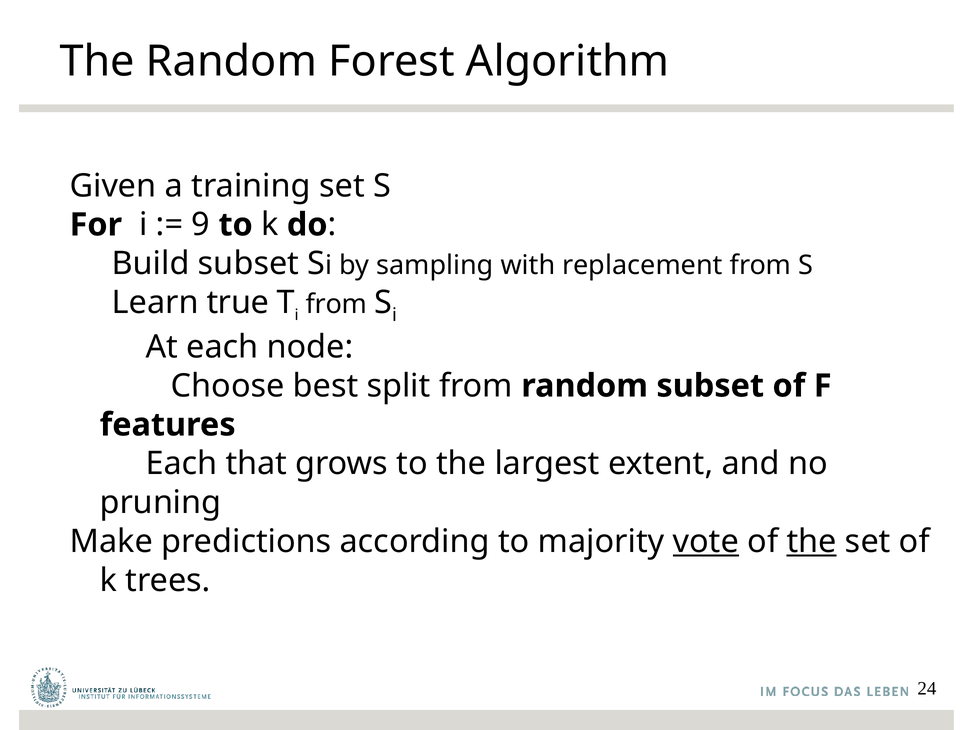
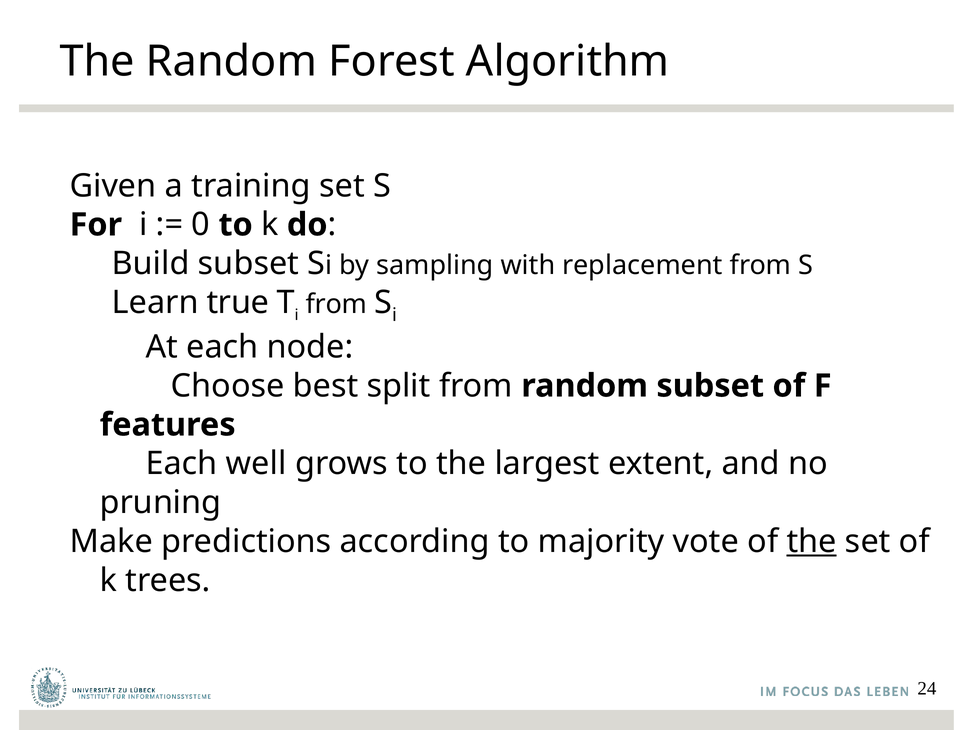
9: 9 -> 0 (201, 225)
that: that -> well (256, 464)
vote underline: present -> none (706, 541)
